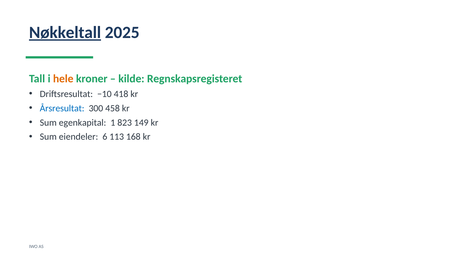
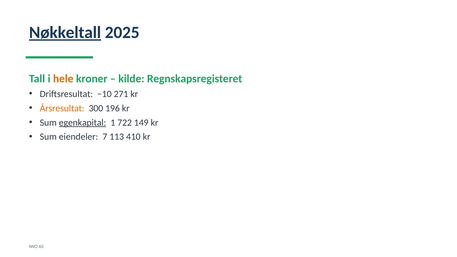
418: 418 -> 271 (121, 94)
Årsresultat colour: blue -> orange (62, 108)
458: 458 -> 196 (113, 108)
egenkapital underline: none -> present (83, 123)
823: 823 -> 722 (125, 123)
6: 6 -> 7 (105, 137)
168: 168 -> 410 (133, 137)
